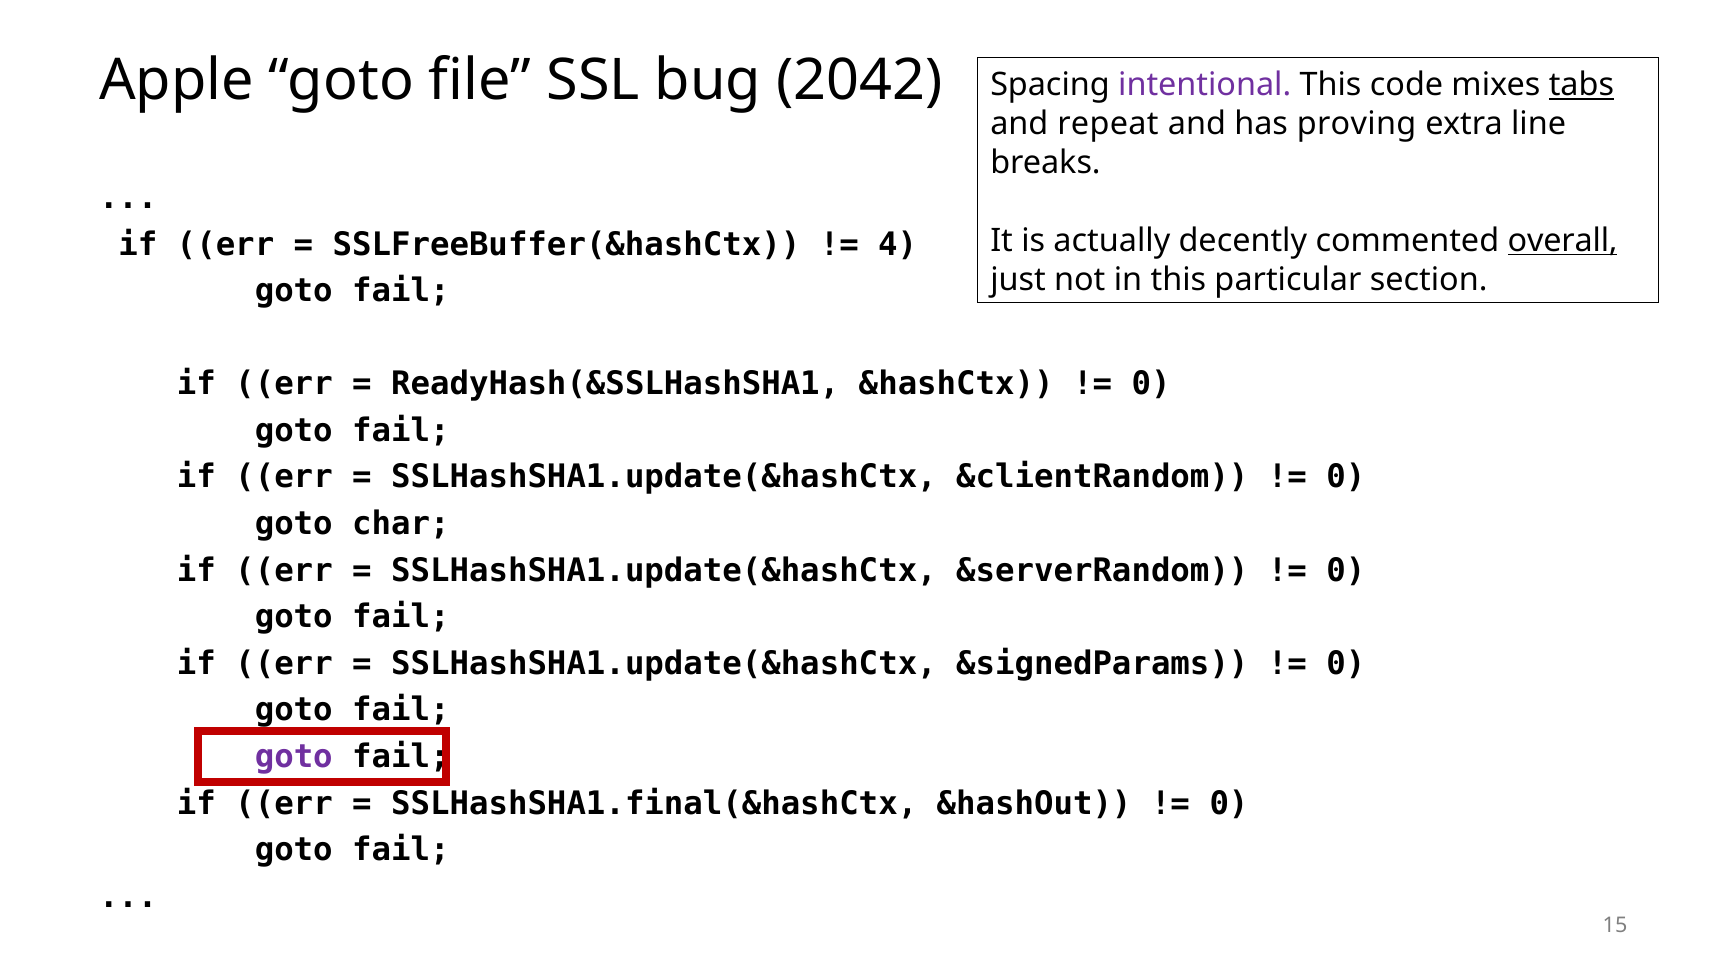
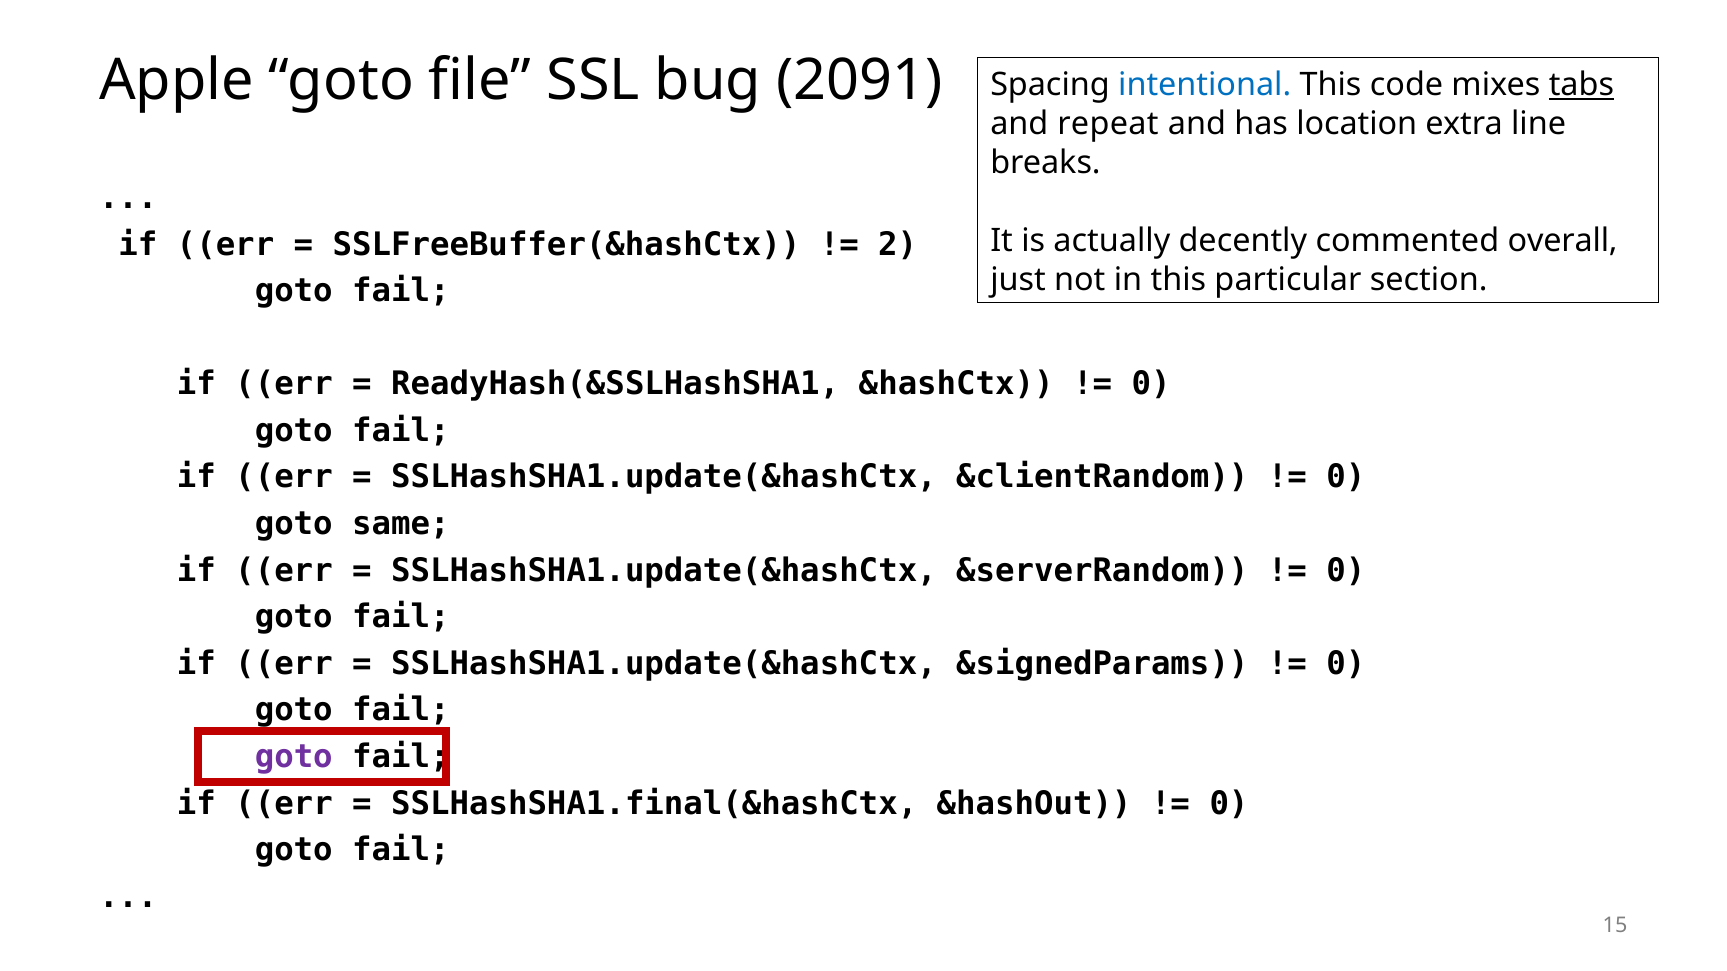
2042: 2042 -> 2091 (859, 81)
intentional colour: purple -> blue (1205, 85)
proving: proving -> location (1357, 124)
4: 4 -> 2 (898, 244)
overall underline: present -> none (1563, 241)
char: char -> same (401, 524)
